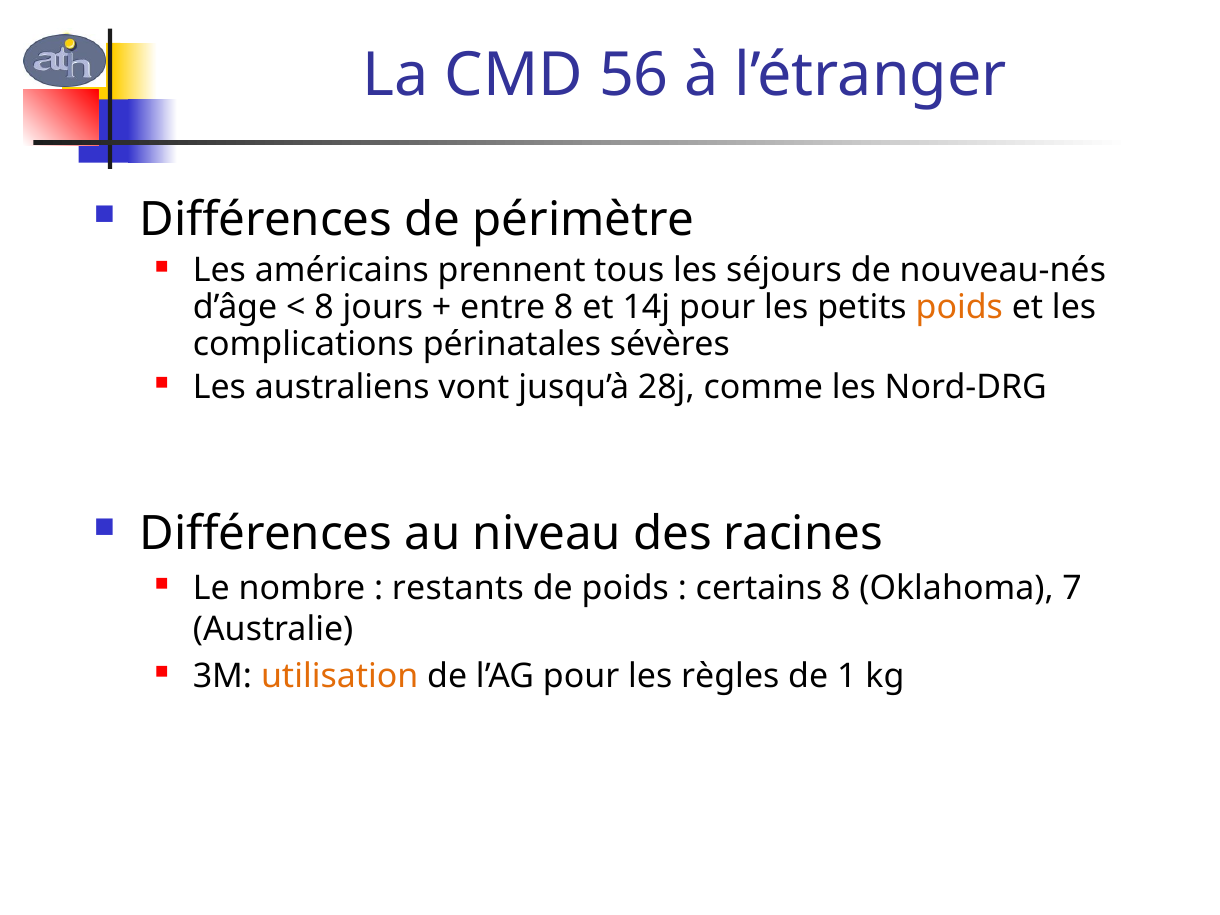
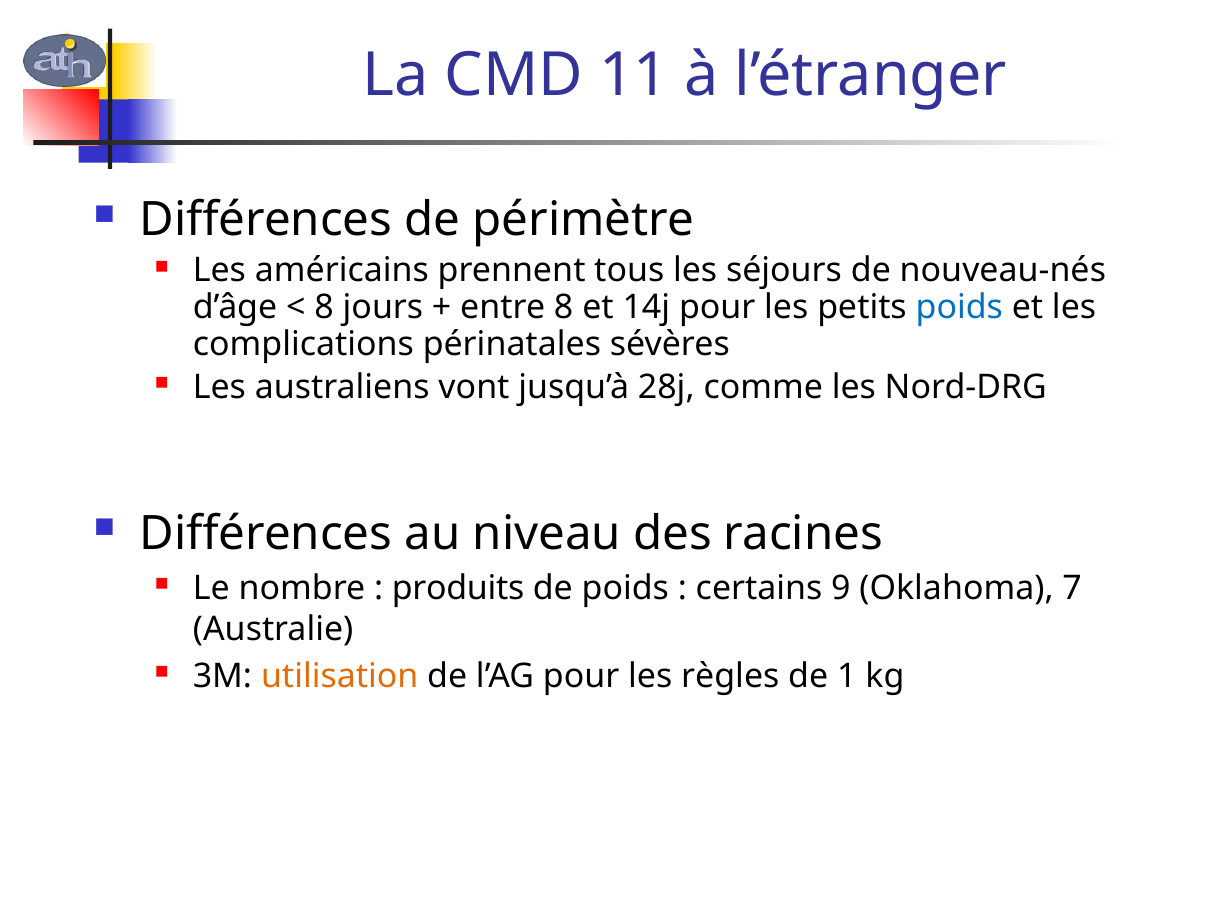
56: 56 -> 11 (634, 75)
poids colour: orange -> blue (959, 307)
restants: restants -> produits (458, 588)
certains 8: 8 -> 9 (841, 588)
